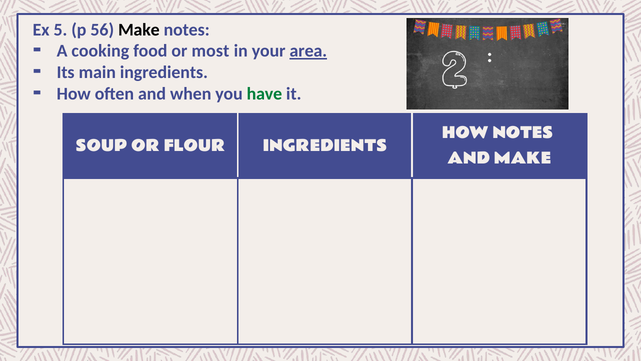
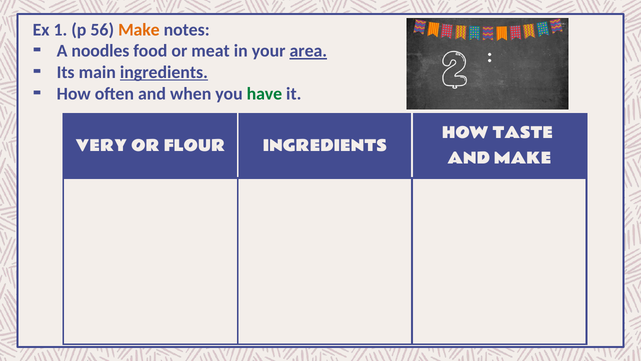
5: 5 -> 1 (60, 30)
Make colour: black -> orange (139, 30)
cooking: cooking -> noodles (100, 51)
most: most -> meat (211, 51)
ingredients underline: none -> present (164, 72)
HOW NOTES: NOTES -> TASTE (523, 133)
SOUP: SOUP -> VERY (101, 146)
